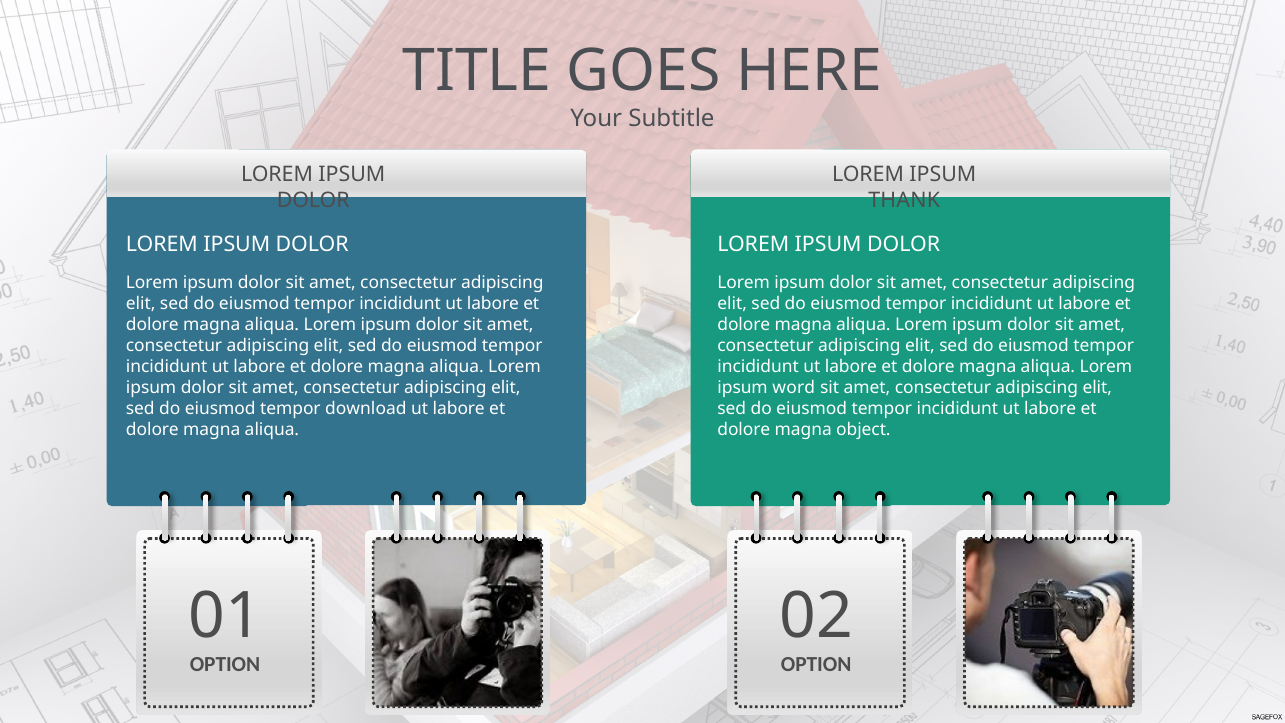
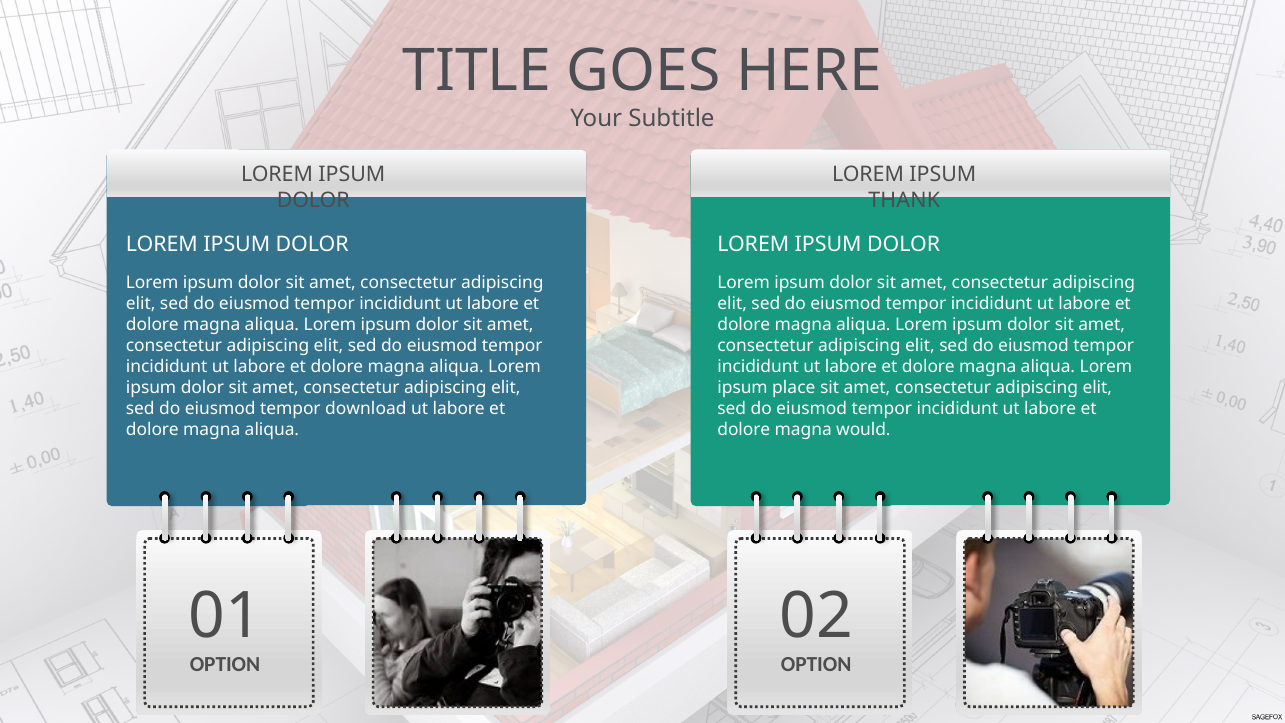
word: word -> place (794, 388)
object: object -> would (863, 429)
